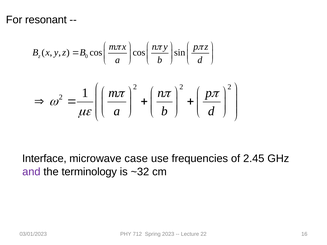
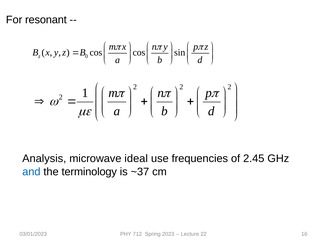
Interface: Interface -> Analysis (44, 159)
case: case -> ideal (136, 159)
and colour: purple -> blue (31, 172)
~32: ~32 -> ~37 (140, 172)
